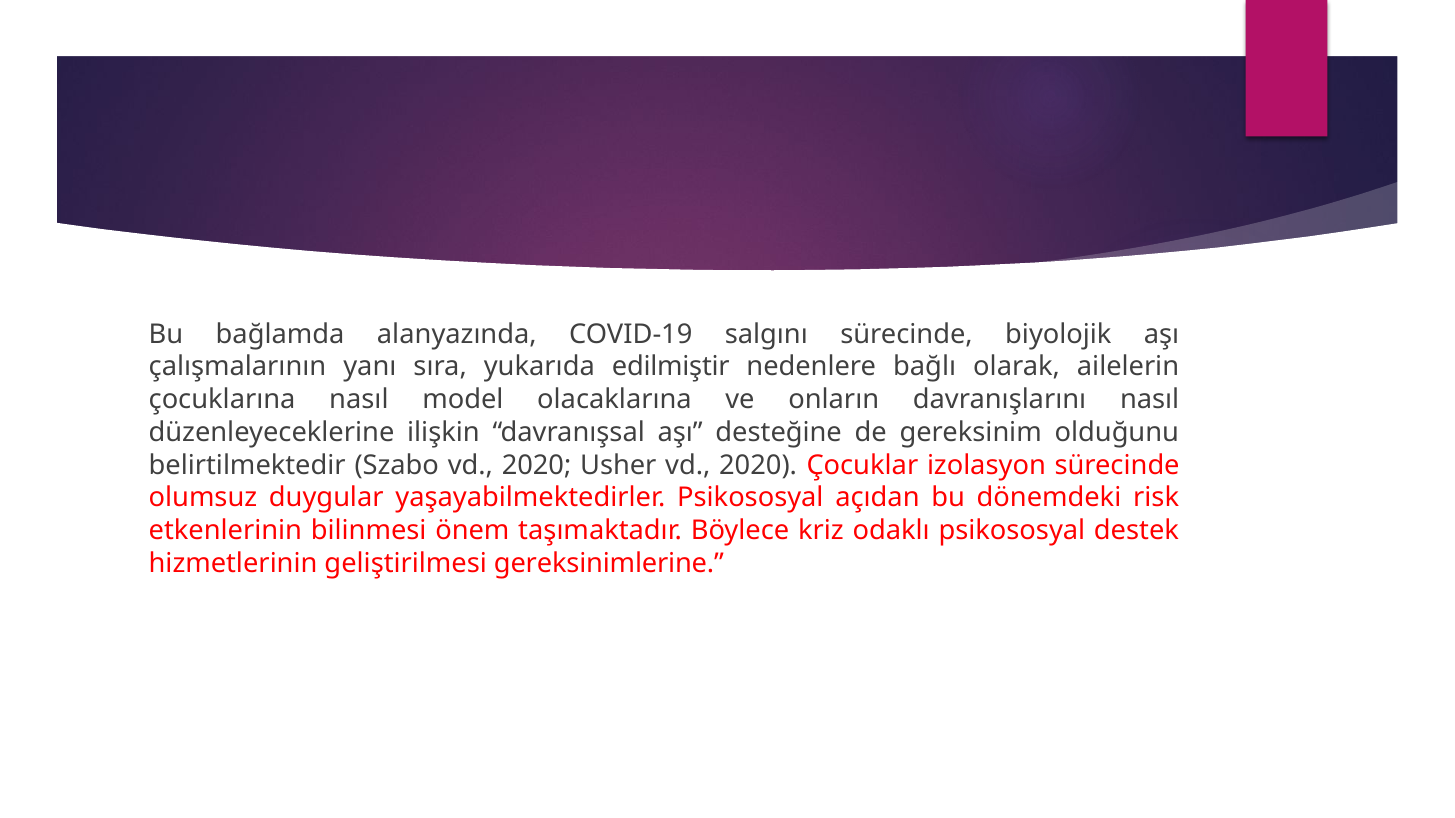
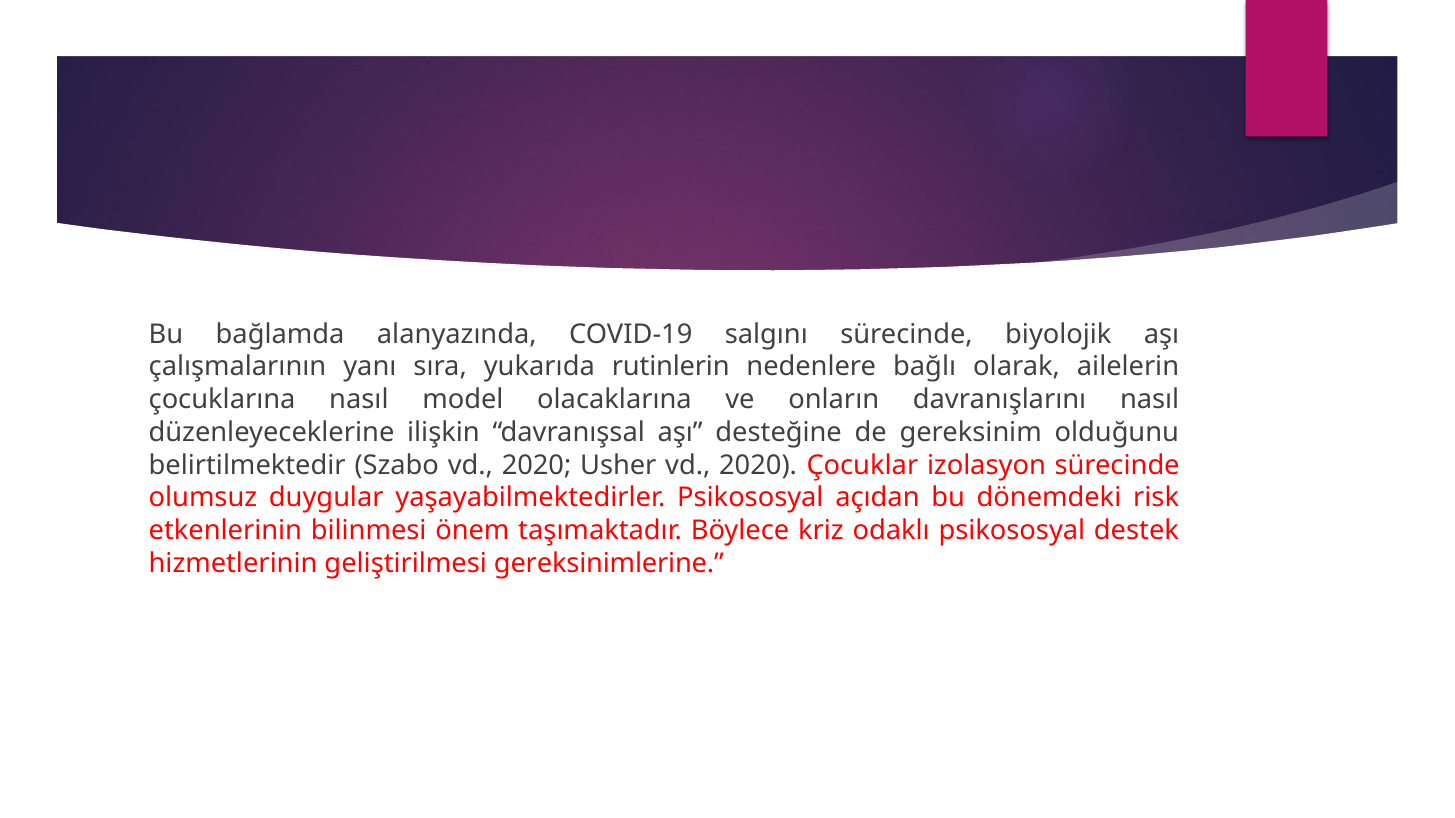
edilmiştir: edilmiştir -> rutinlerin (671, 367)
